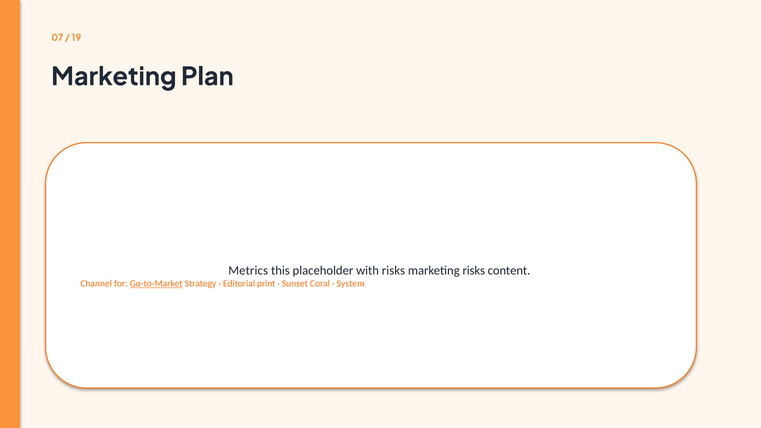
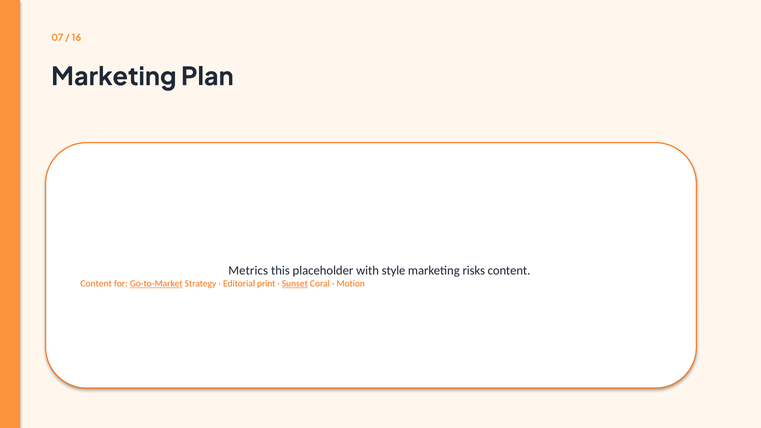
19: 19 -> 16 (76, 38)
with risks: risks -> style (394, 271)
Channel: Channel -> Content (96, 284)
Sunset underline: none -> present (295, 284)
System: System -> Motion (351, 284)
